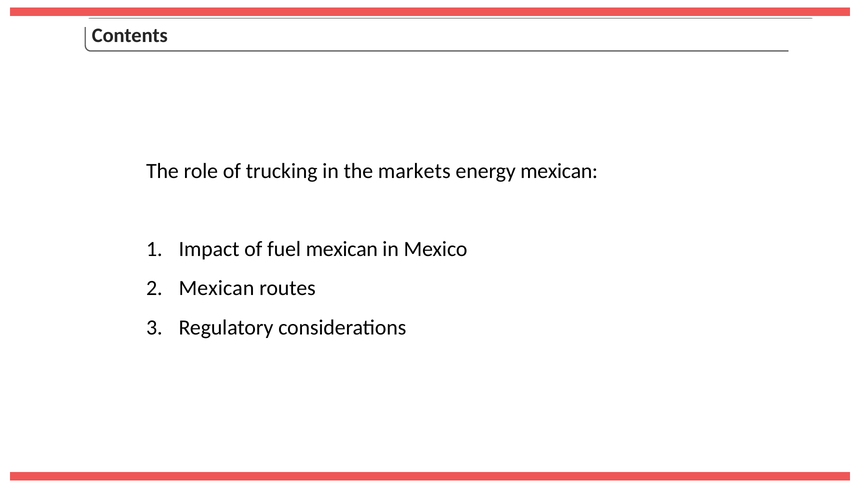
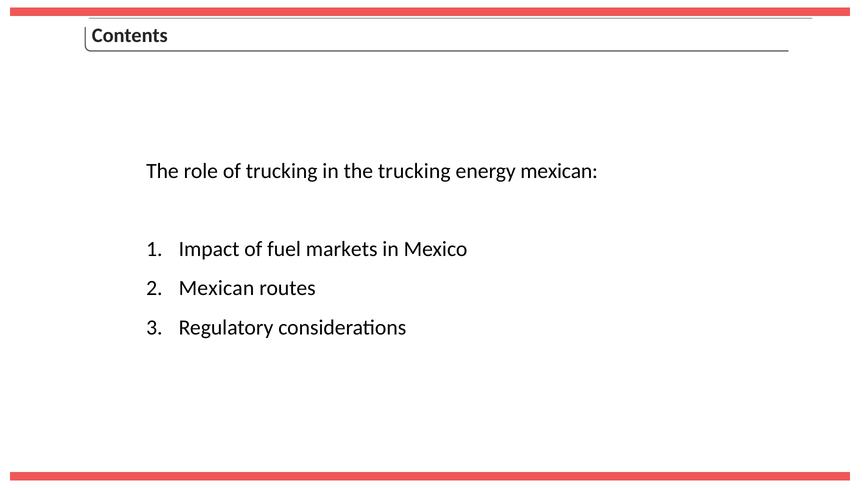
the markets: markets -> trucking (414, 171)
fuel mexican: mexican -> markets (342, 249)
